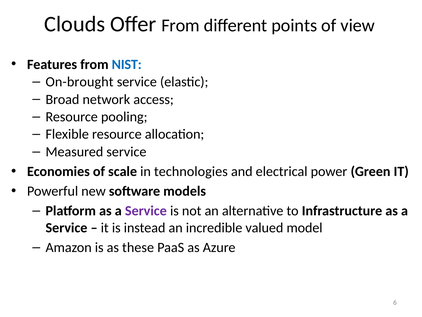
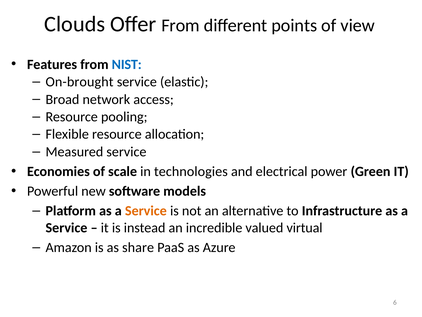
Service colour: purple -> orange (146, 211)
model: model -> virtual (305, 228)
these: these -> share (138, 247)
